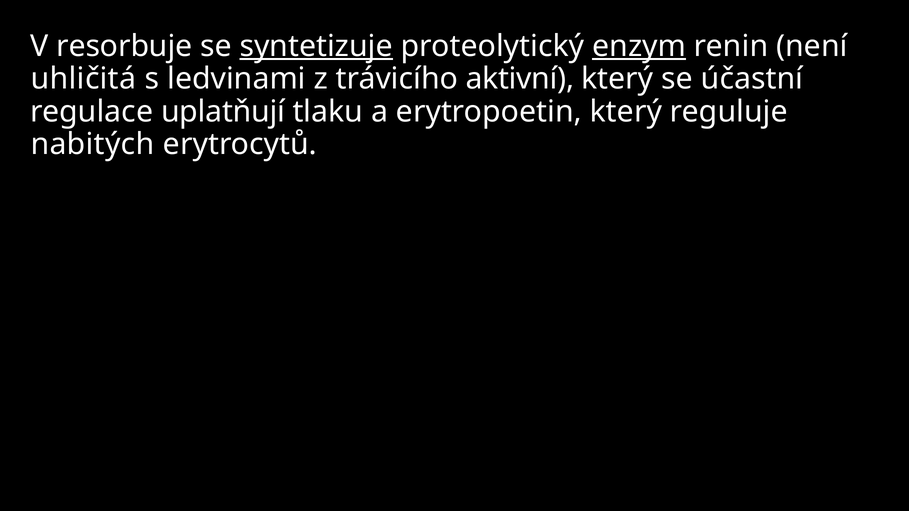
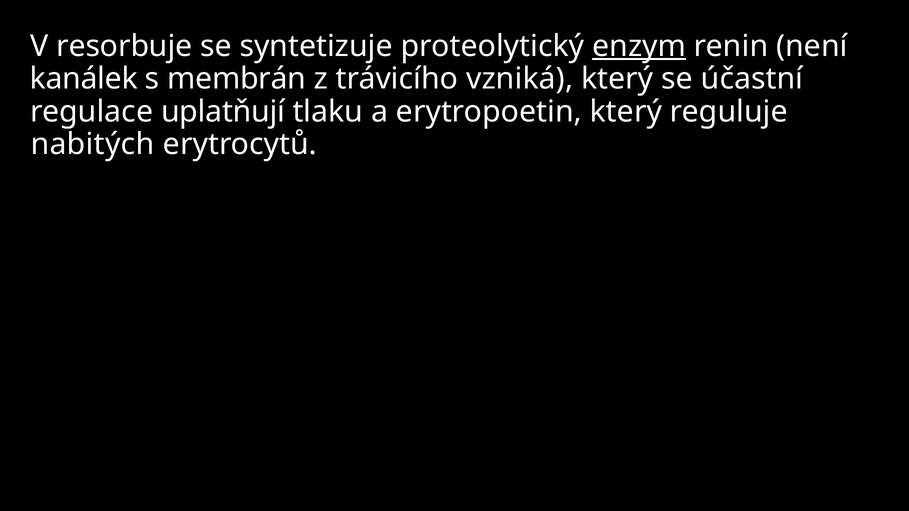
syntetizuje underline: present -> none (316, 46)
uhličitá: uhličitá -> kanálek (84, 79)
ledvinami: ledvinami -> membrán (237, 79)
aktivní: aktivní -> vzniká (520, 79)
